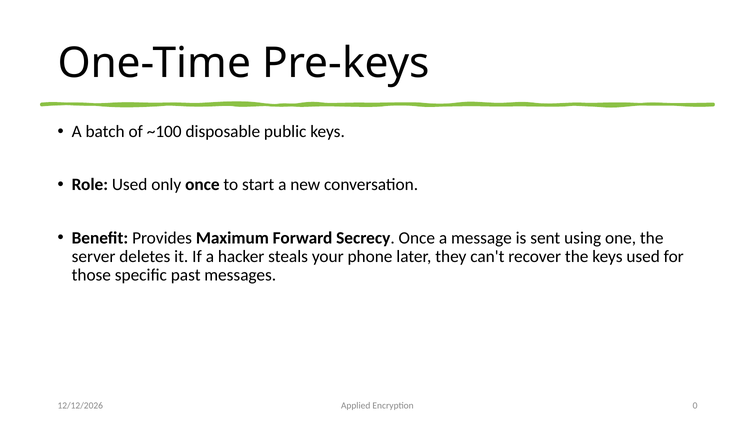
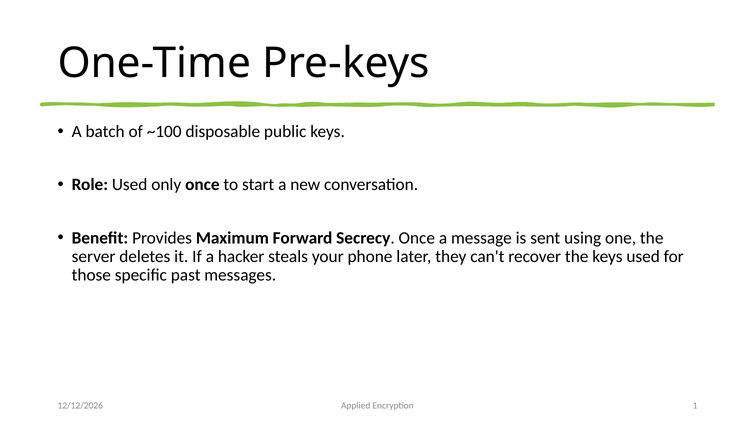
0: 0 -> 1 (695, 405)
